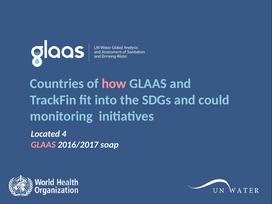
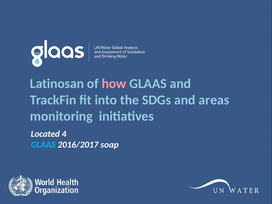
Countries: Countries -> Latinosan (57, 84)
could: could -> areas (214, 100)
GLAAS colour: pink -> light blue (43, 145)
